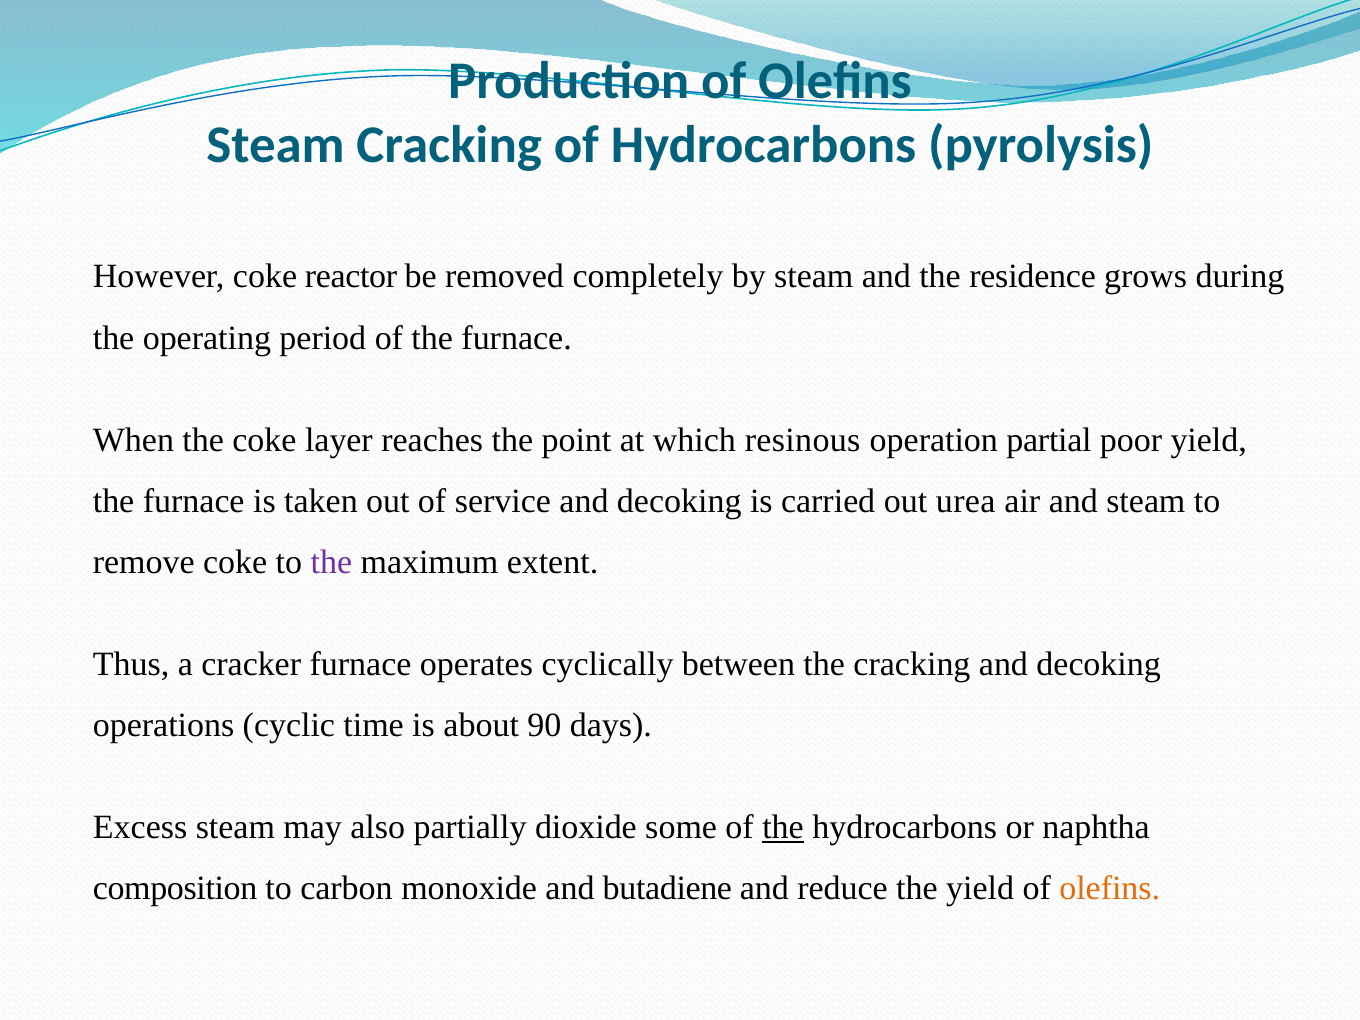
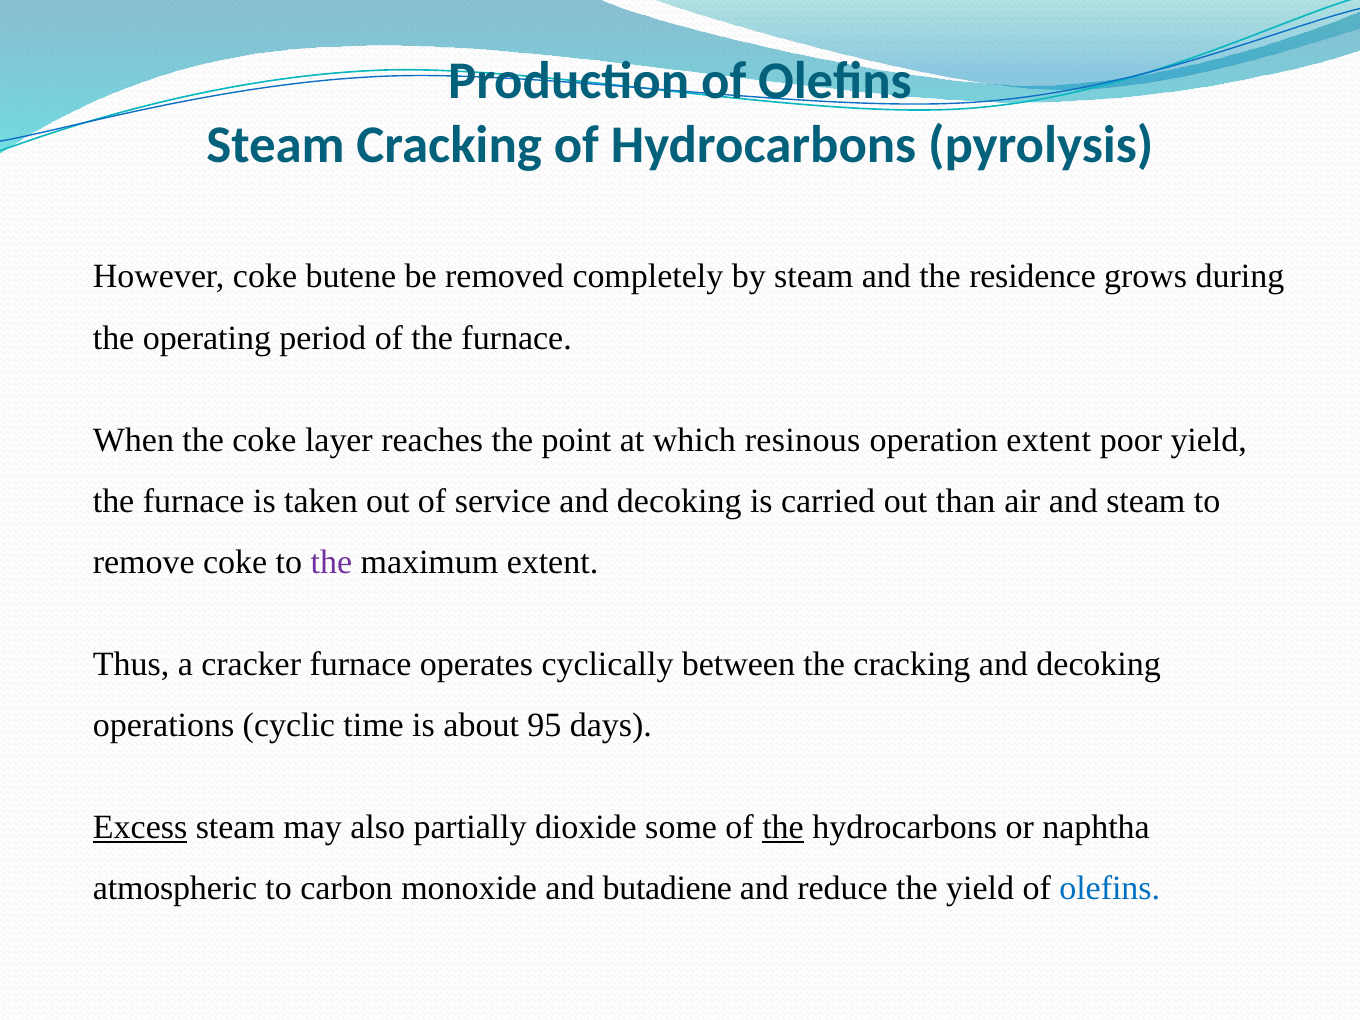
reactor: reactor -> butene (351, 277)
operation partial: partial -> extent (1049, 440)
urea: urea -> than (966, 501)
90: 90 -> 95 (544, 725)
Excess underline: none -> present (140, 827)
composition: composition -> atmospheric (175, 889)
olefins colour: orange -> blue (1110, 889)
